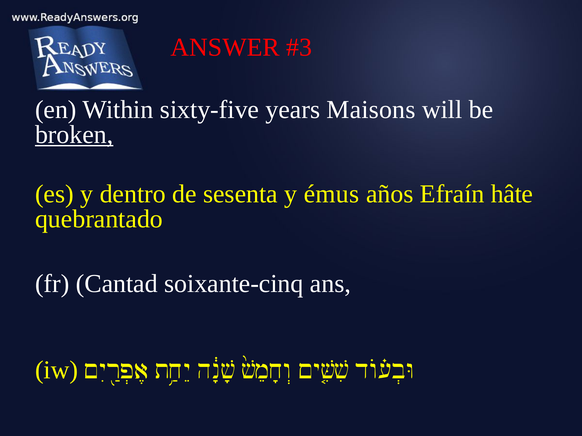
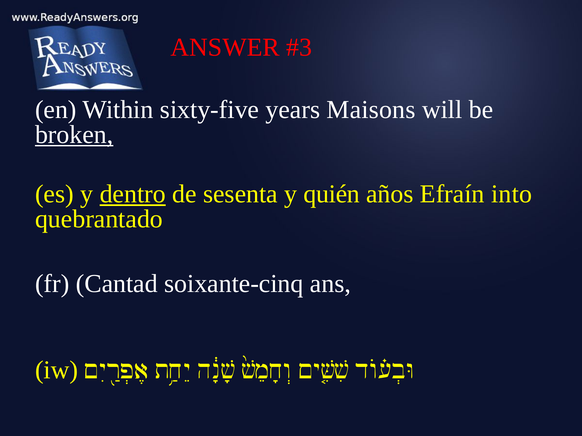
dentro underline: none -> present (133, 194)
émus: émus -> quién (332, 194)
hâte: hâte -> into (512, 194)
